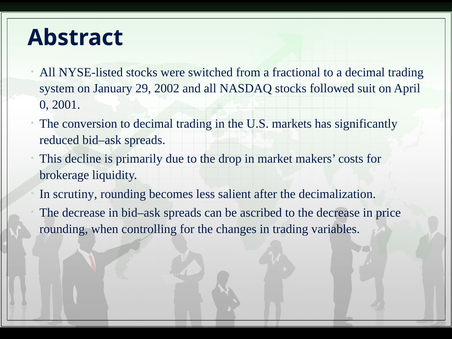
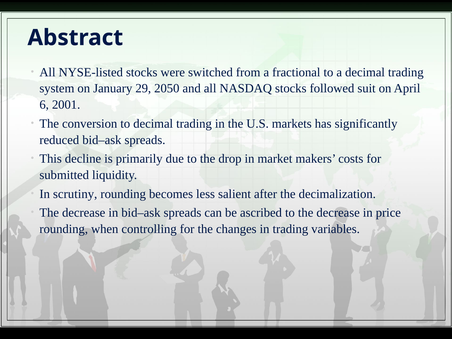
2002: 2002 -> 2050 (167, 89)
0: 0 -> 6 (44, 105)
brokerage: brokerage -> submitted (64, 175)
